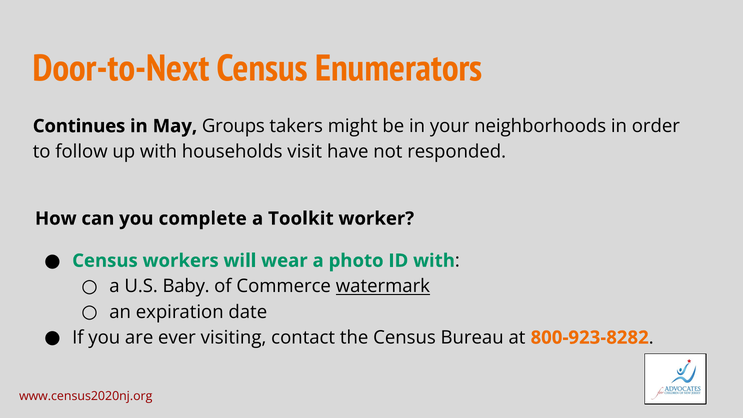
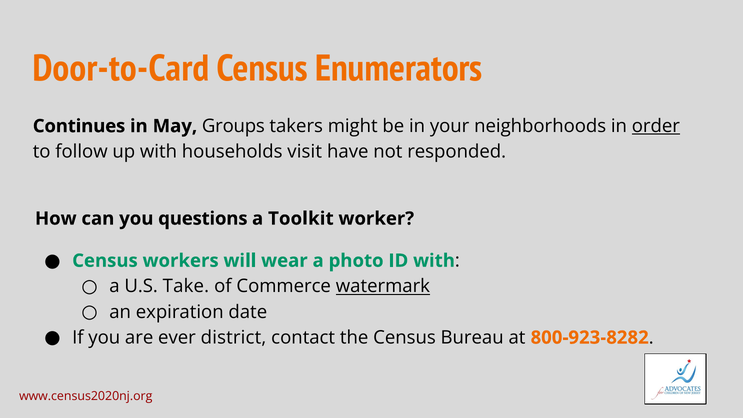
Door-to-Next: Door-to-Next -> Door-to-Card (121, 68)
order underline: none -> present (656, 126)
complete: complete -> questions (203, 219)
Baby: Baby -> Take (186, 286)
visiting: visiting -> district (233, 338)
